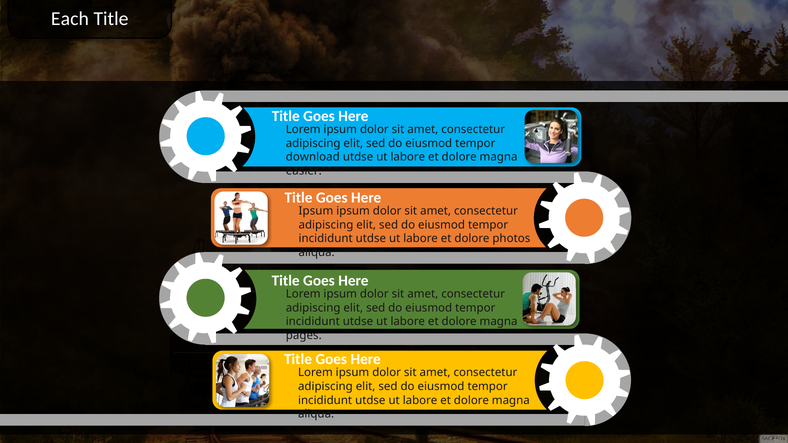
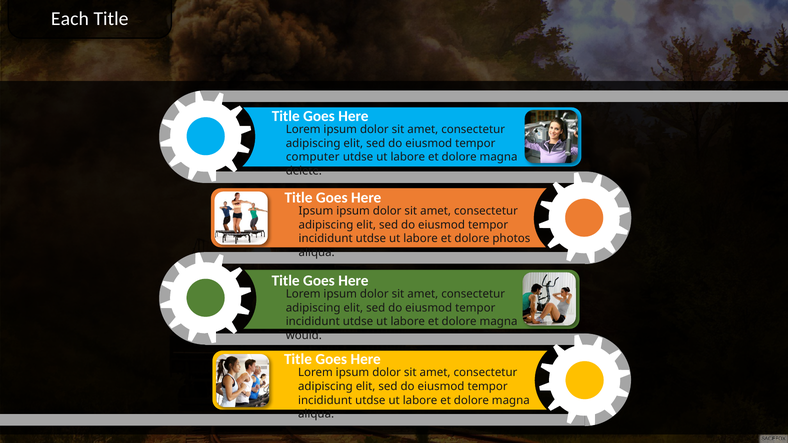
download: download -> computer (313, 157)
easier: easier -> delete (304, 171)
pages: pages -> would (304, 336)
